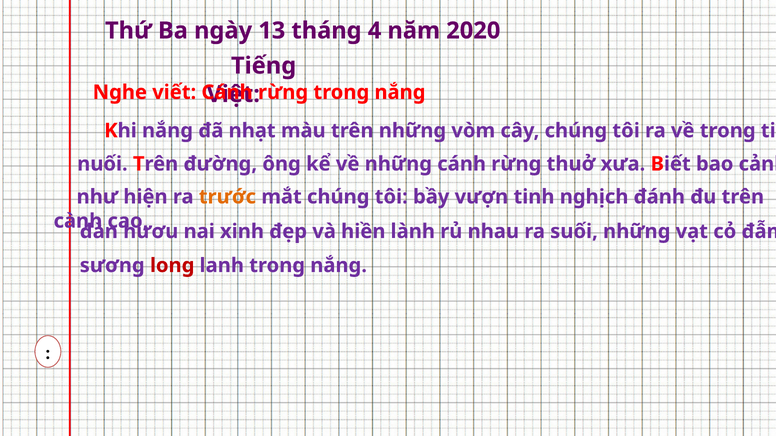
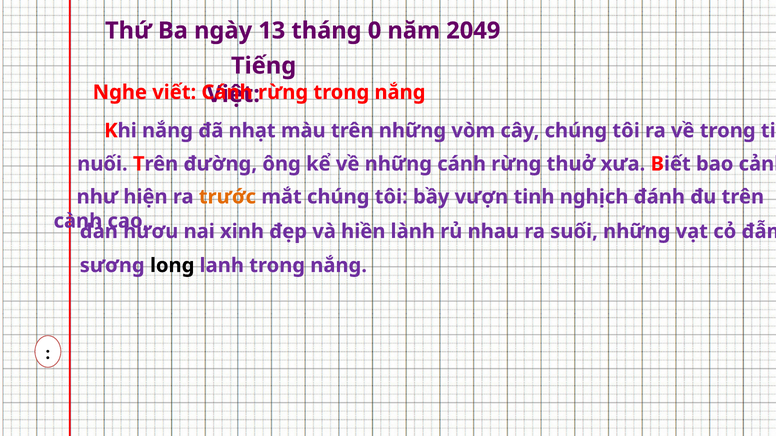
4: 4 -> 0 (375, 31)
2020: 2020 -> 2049 (473, 31)
long colour: red -> black (172, 266)
